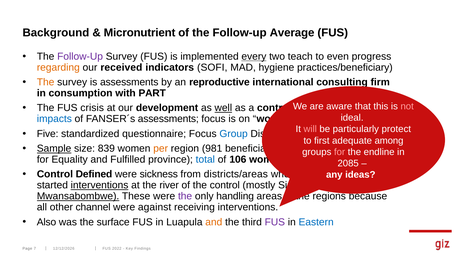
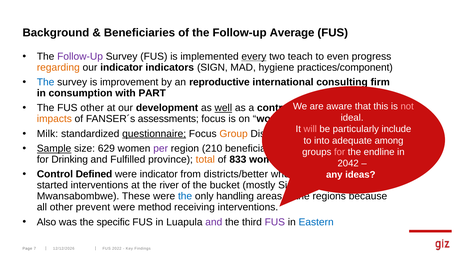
Micronutrient: Micronutrient -> Beneficiaries (139, 33)
our received: received -> indicator (121, 68)
SOFI: SOFI -> SIGN (212, 68)
practices/beneficiary: practices/beneficiary -> practices/component (345, 68)
The colour: orange -> blue (46, 82)
is assessments: assessments -> improvement (129, 82)
FUS crisis: crisis -> other (92, 108)
impacts colour: blue -> orange (54, 119)
protect: protect -> include (396, 129)
Five: Five -> Milk (48, 134)
questionnaire underline: none -> present (154, 134)
Group colour: blue -> orange (234, 134)
first: first -> into (322, 141)
839: 839 -> 629 (106, 149)
per colour: orange -> purple (161, 149)
981: 981 -> 210 (212, 149)
Equality: Equality -> Drinking (70, 160)
total colour: blue -> orange (205, 160)
106: 106 -> 833 (238, 160)
2085: 2085 -> 2042 (348, 164)
were sickness: sickness -> indicator (159, 175)
districts/areas: districts/areas -> districts/better (236, 175)
interventions underline: present -> none (100, 186)
the control: control -> bucket (225, 186)
Mwansabombwe underline: present -> none (78, 197)
the colour: purple -> blue (185, 197)
channel: channel -> prevent (93, 208)
against: against -> method (155, 208)
surface: surface -> specific (113, 223)
and colour: orange -> purple (214, 223)
